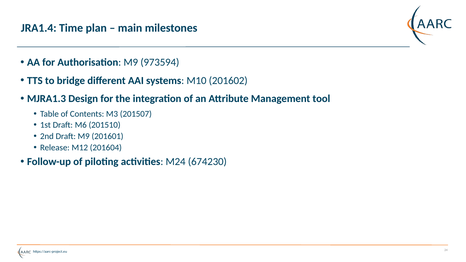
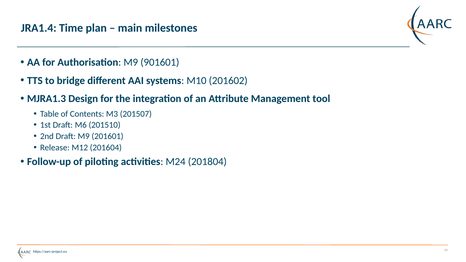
973594: 973594 -> 901601 (160, 62)
674230: 674230 -> 201804 (207, 162)
